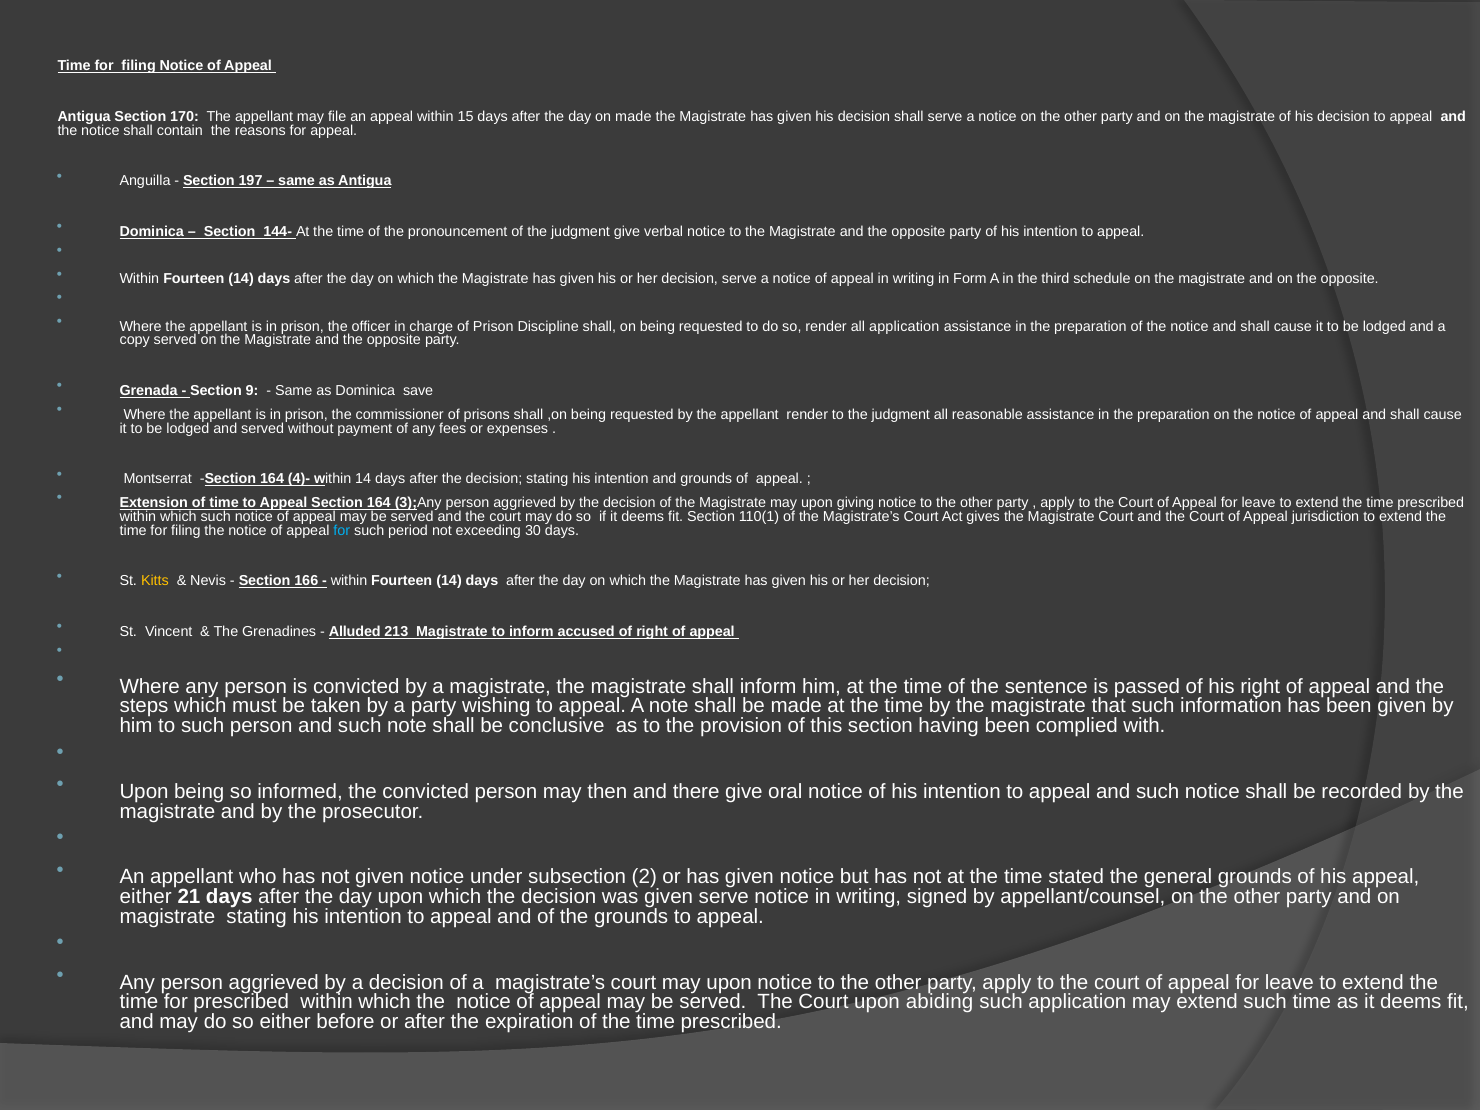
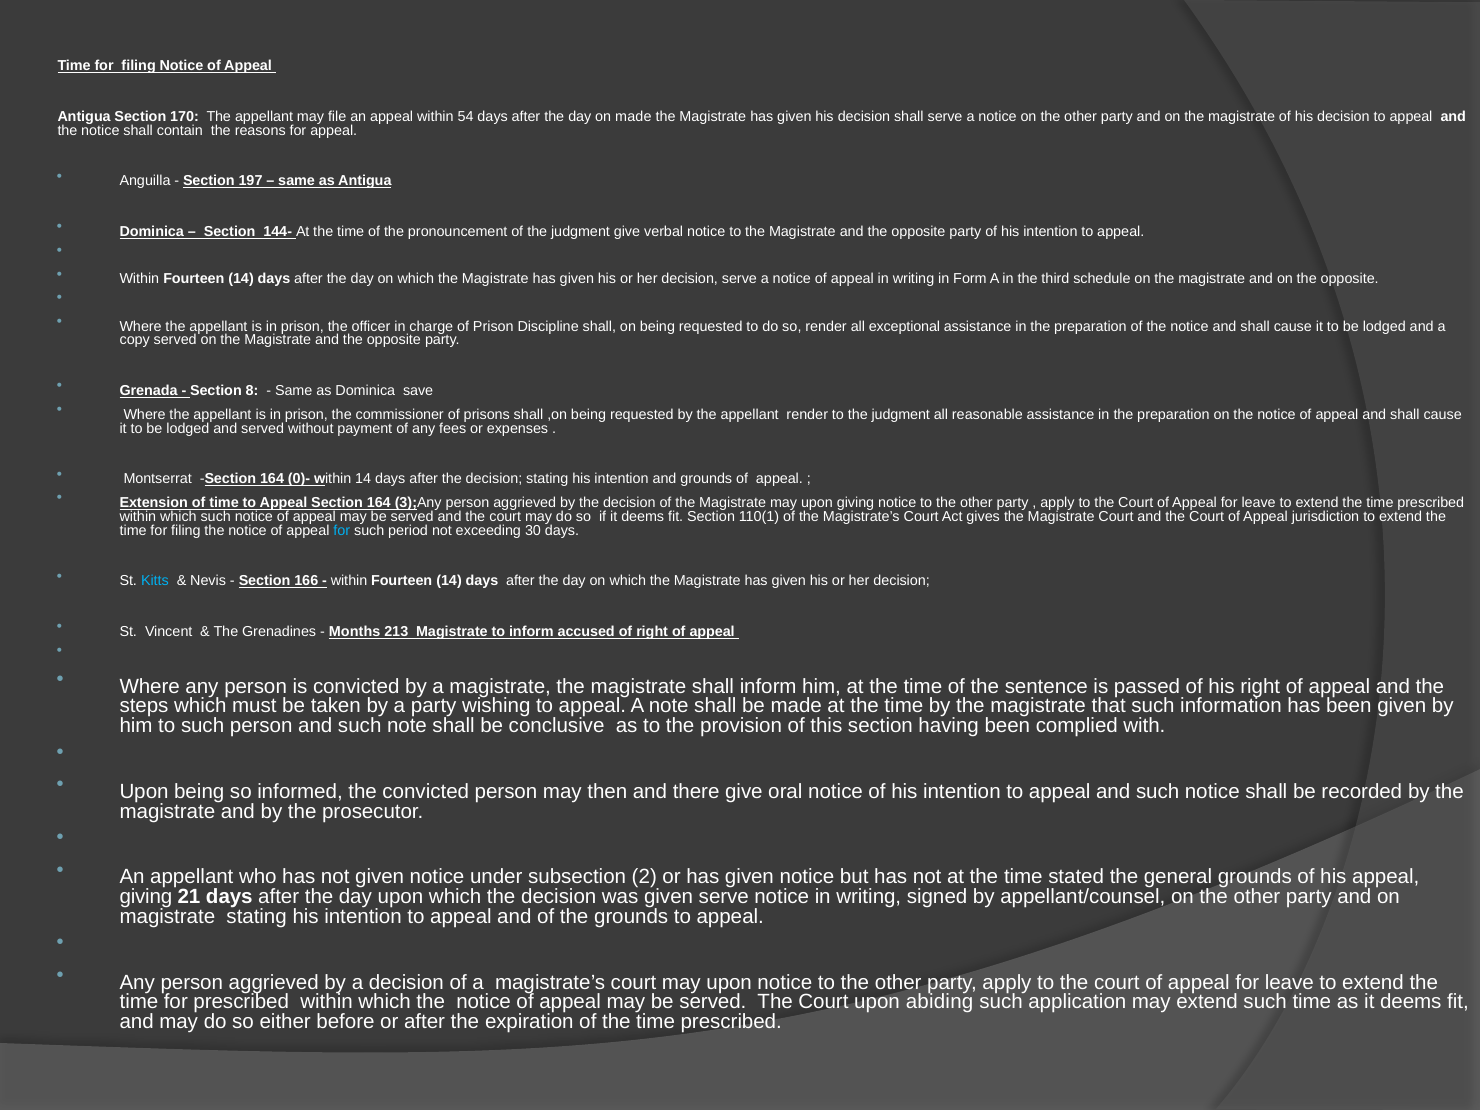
15: 15 -> 54 (466, 116)
all application: application -> exceptional (904, 326)
9: 9 -> 8 (252, 391)
4)-: 4)- -> 0)- (299, 479)
Kitts colour: yellow -> light blue (155, 581)
Alluded: Alluded -> Months (355, 632)
either: either -> giving (146, 897)
